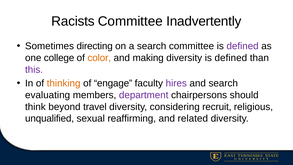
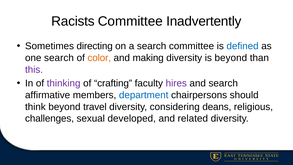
defined colour: purple -> blue (243, 46)
one college: college -> search (59, 58)
diversity is defined: defined -> beyond (231, 58)
thinking colour: orange -> purple (64, 83)
engage: engage -> crafting (113, 83)
evaluating: evaluating -> affirmative (48, 95)
department colour: purple -> blue (144, 95)
recruit: recruit -> deans (217, 107)
unqualified: unqualified -> challenges (50, 118)
reaffirming: reaffirming -> developed (132, 118)
